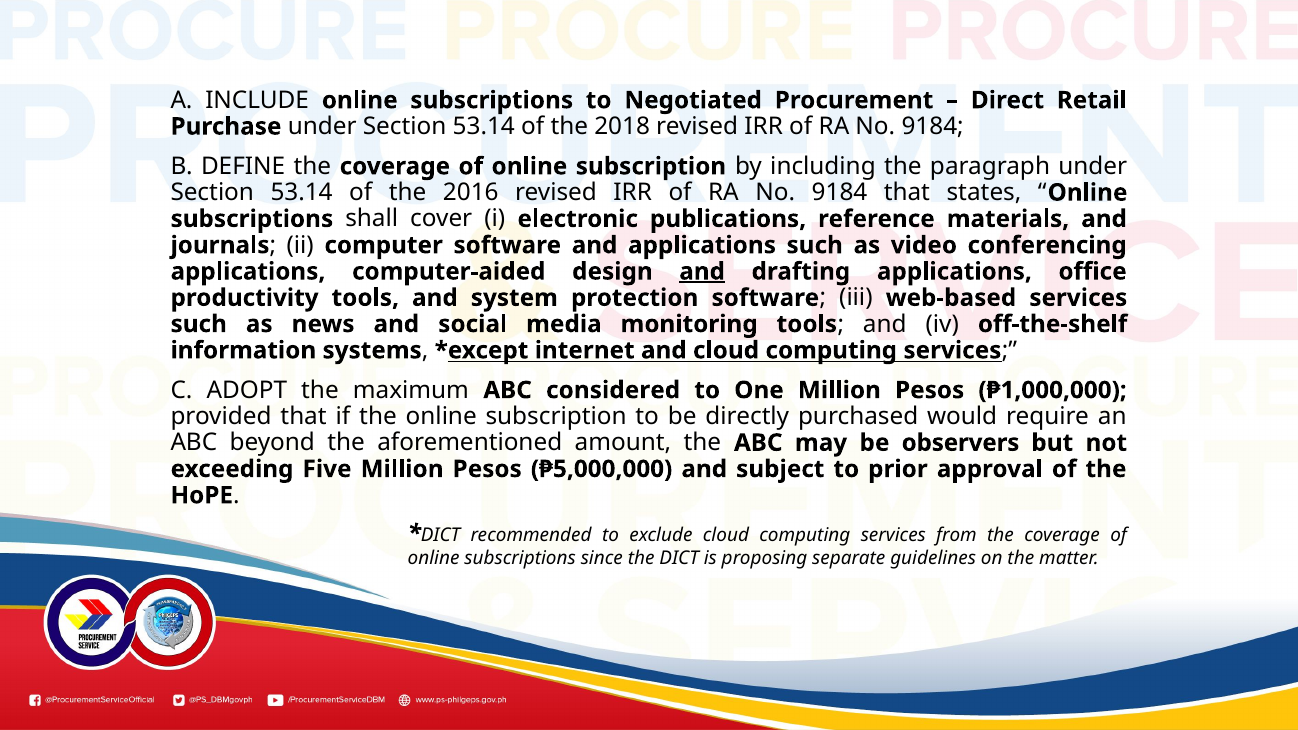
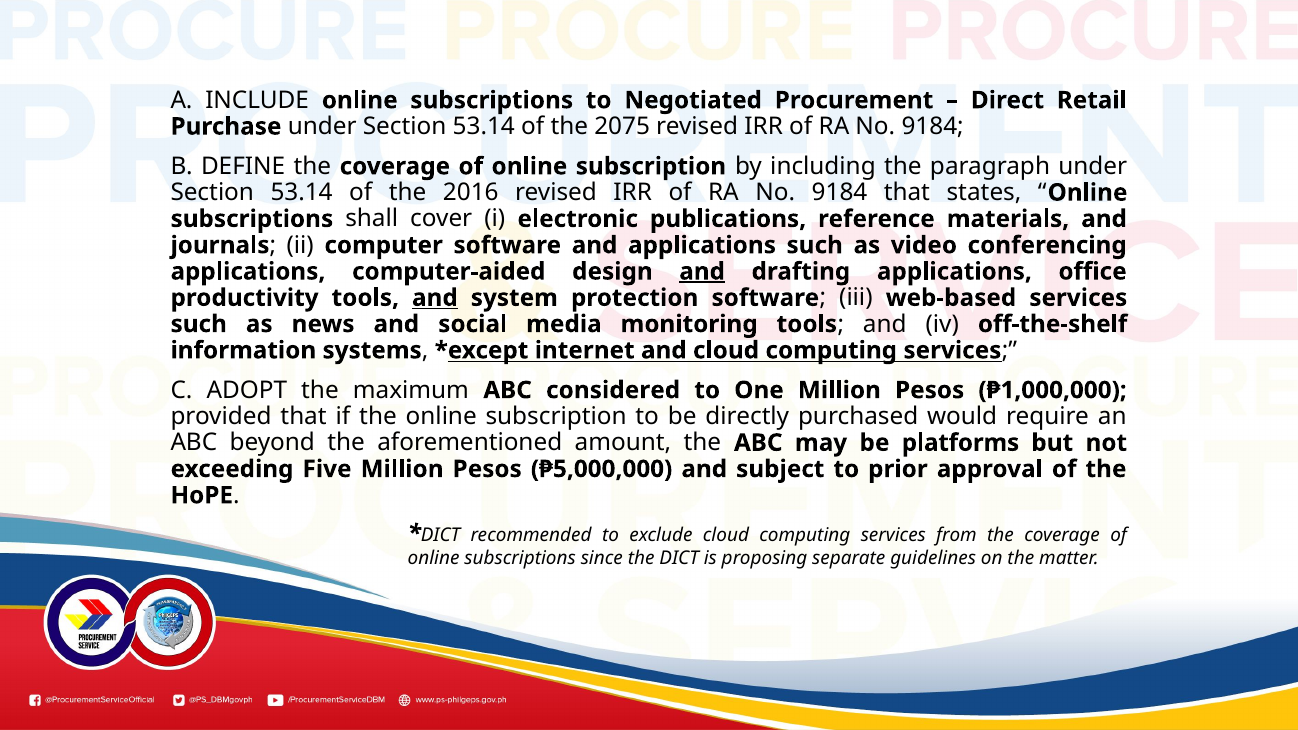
2018: 2018 -> 2075 (622, 127)
and underline: none -> present (435, 298)
observers: observers -> platforms (960, 443)
